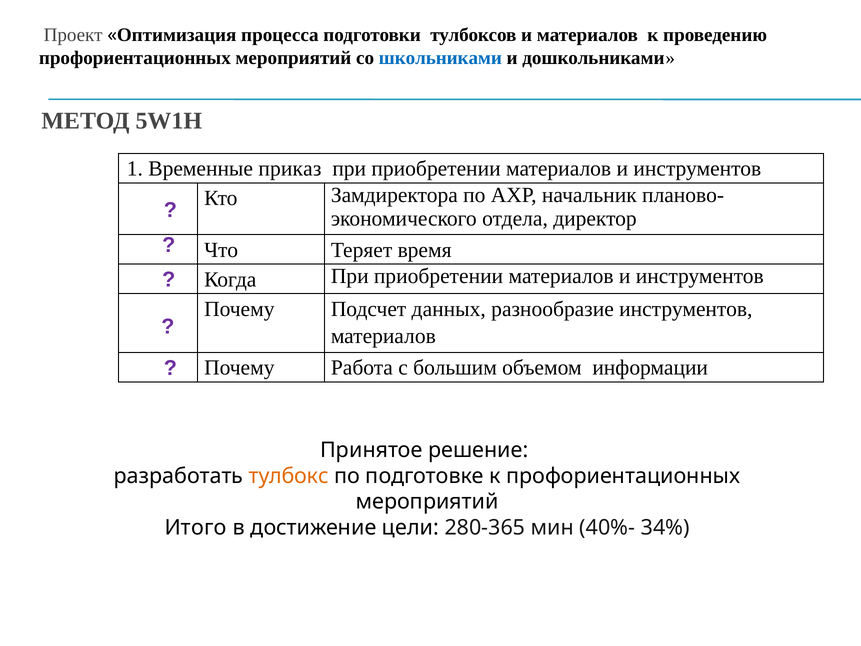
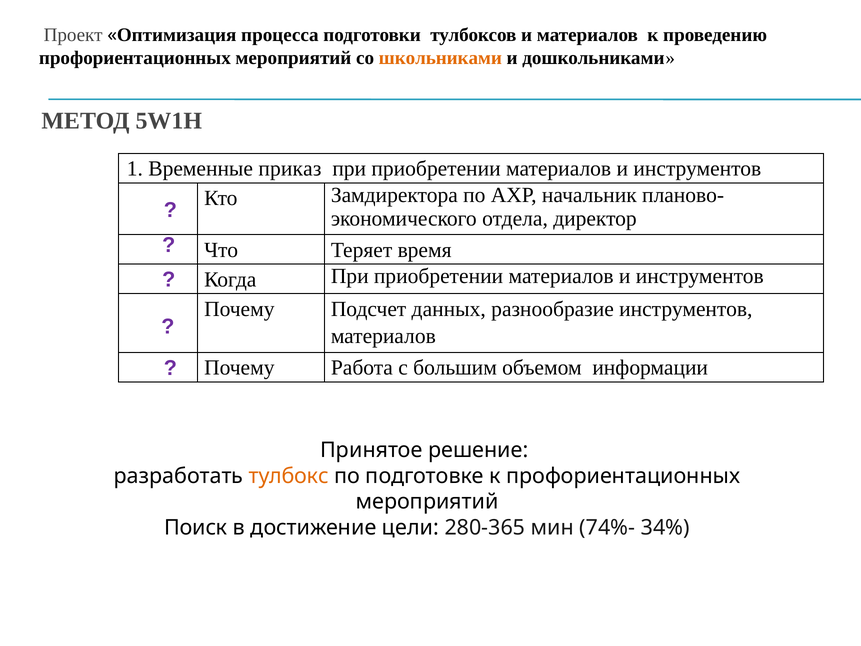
школьниками colour: blue -> orange (440, 58)
Итого: Итого -> Поиск (196, 527)
40%-: 40%- -> 74%- (607, 527)
